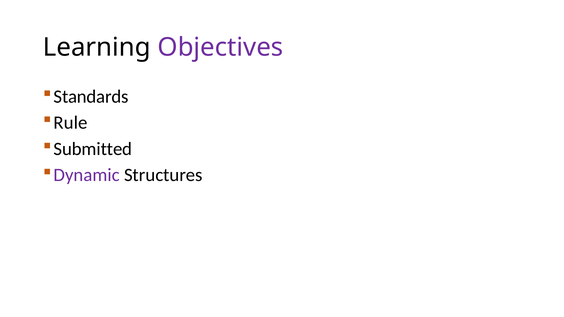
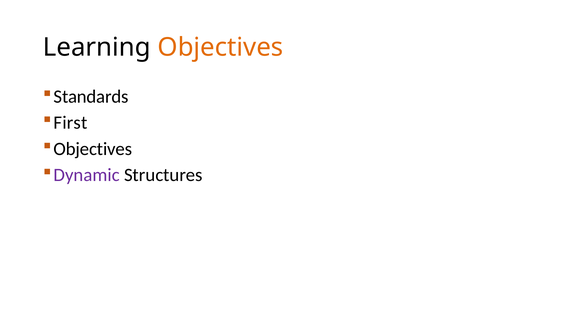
Objectives colour: purple -> orange (220, 47)
Rule: Rule -> First (70, 123)
Submitted: Submitted -> Objectives (93, 149)
